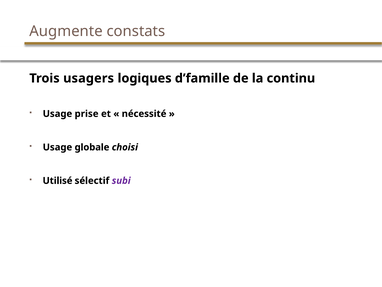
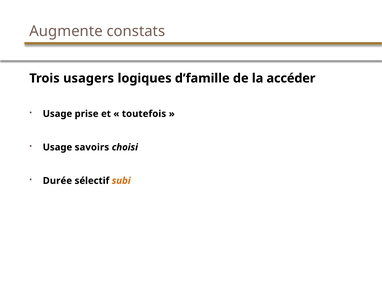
continu: continu -> accéder (291, 78)
nécessité: nécessité -> toutefois (144, 114)
globale: globale -> savoirs (92, 147)
Utilisé: Utilisé -> Durée (57, 180)
subi colour: purple -> orange (121, 180)
